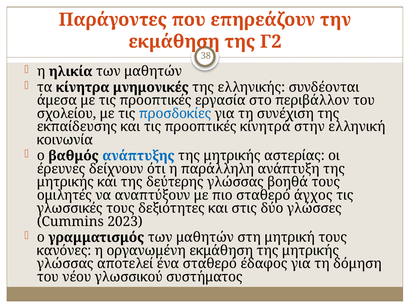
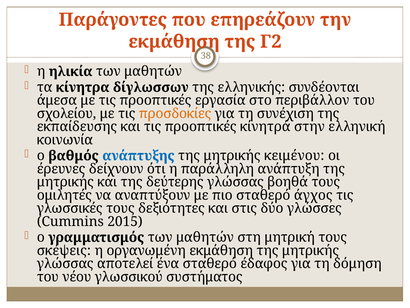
μνημονικές: μνημονικές -> δίγλωσσων (151, 87)
προσδοκίες colour: blue -> orange (175, 113)
αστερίας: αστερίας -> κειμένου (294, 156)
2023: 2023 -> 2015 (125, 221)
κανόνες: κανόνες -> σκέψεις (64, 250)
